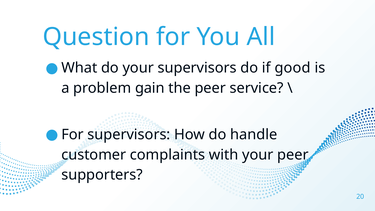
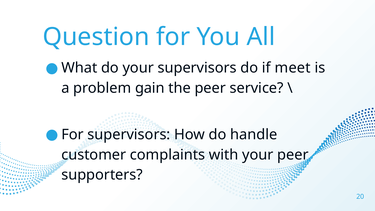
good: good -> meet (293, 68)
